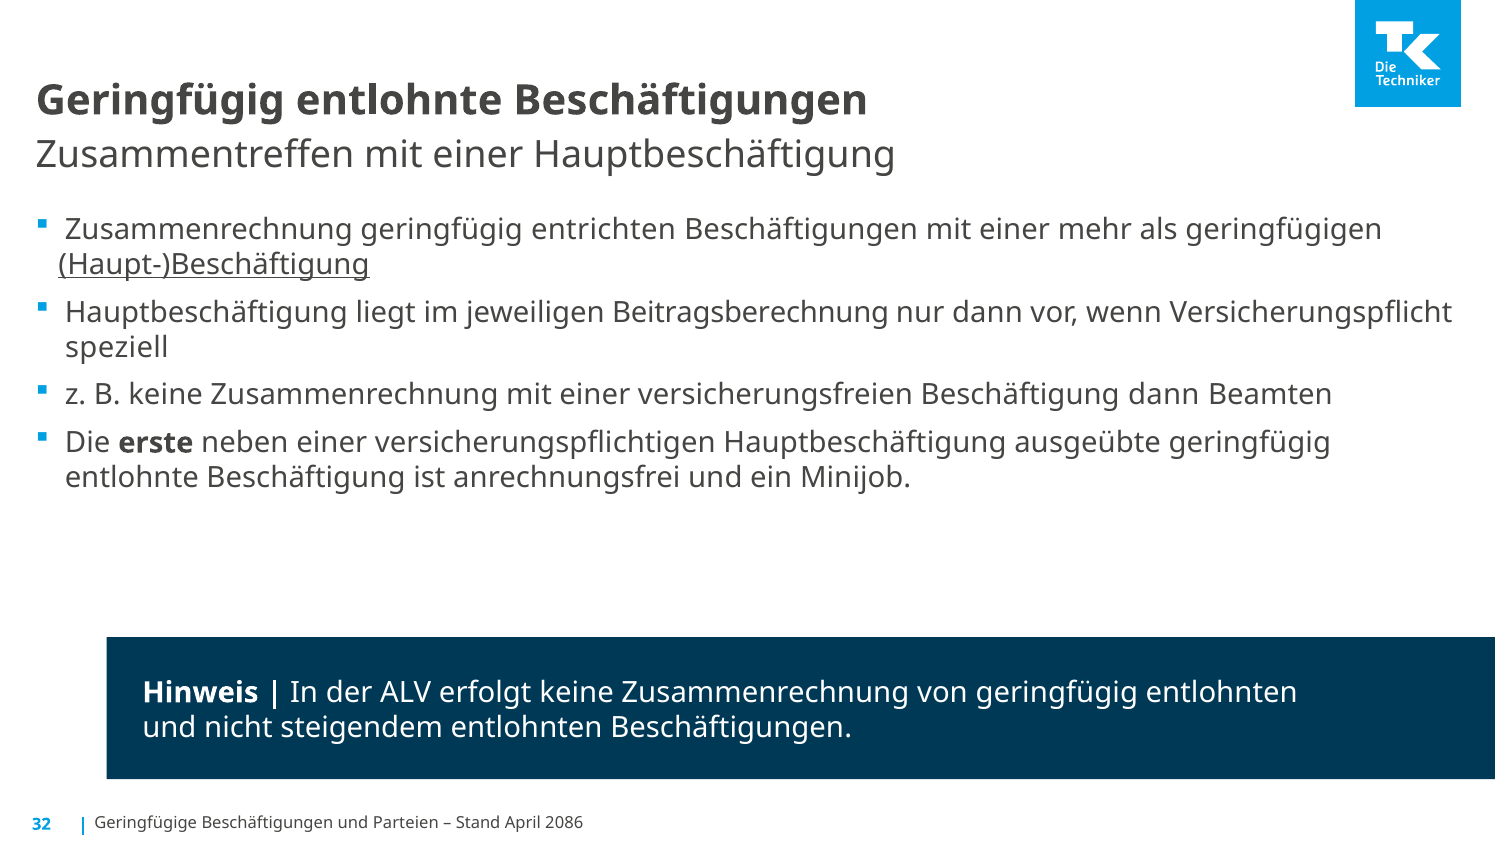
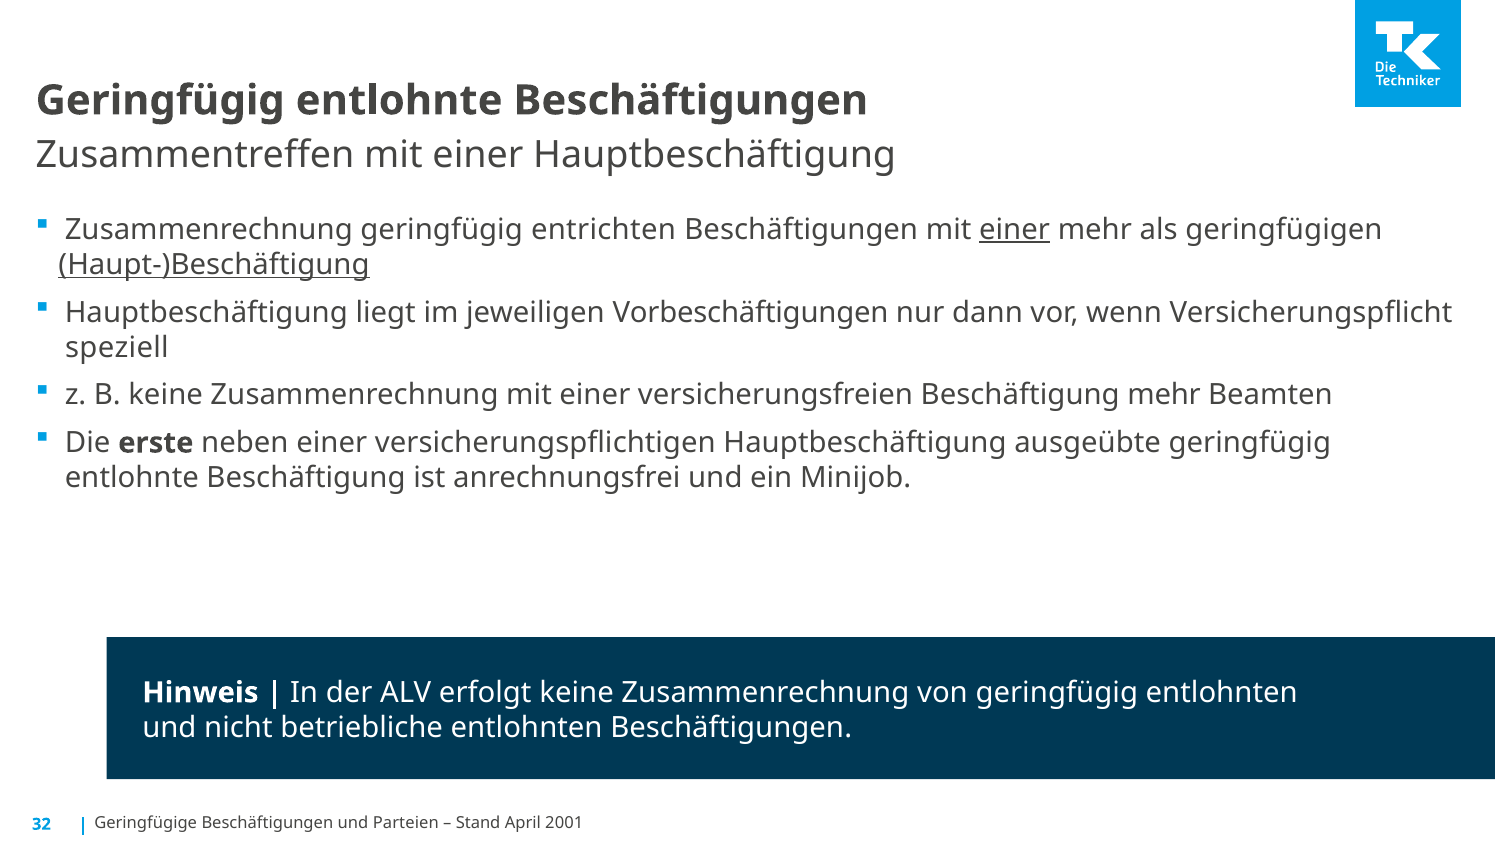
einer underline: none -> present (1015, 230)
Beitragsberechnung: Beitragsberechnung -> Vorbeschäftigungen (751, 313)
Beschäftigung dann: dann -> mehr (1164, 396)
steigendem: steigendem -> betriebliche (362, 728)
2086: 2086 -> 2001 (564, 824)
